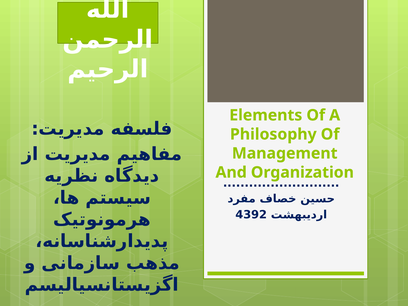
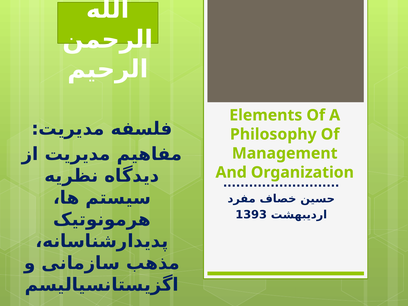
4392: 4392 -> 1393 (251, 215)
